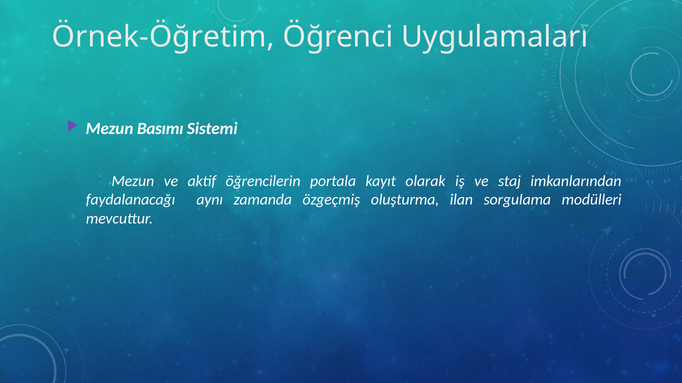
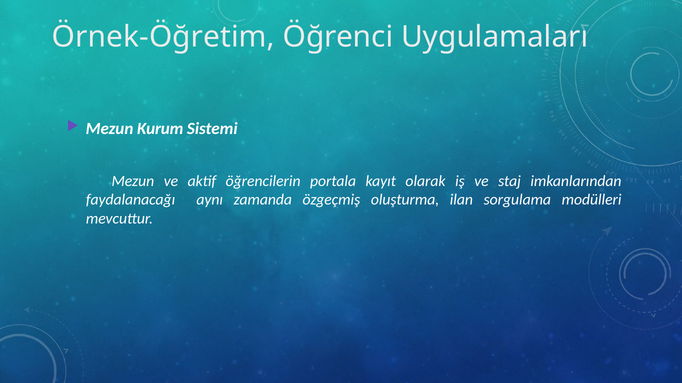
Basımı: Basımı -> Kurum (160, 129)
